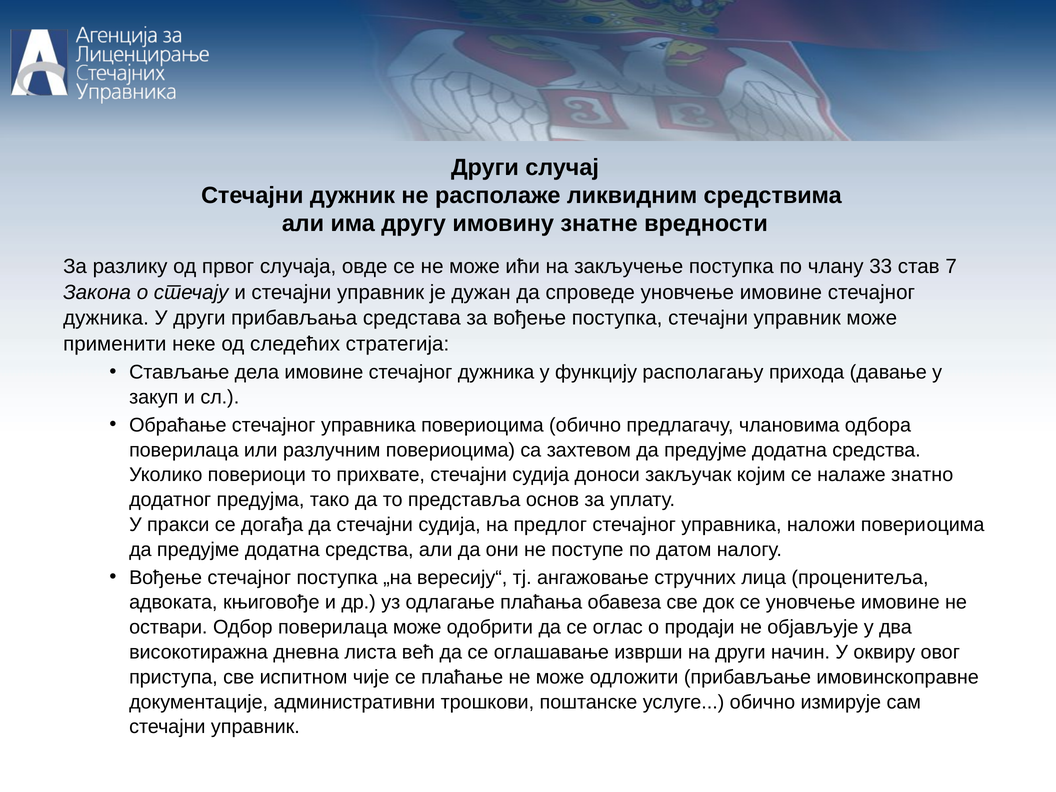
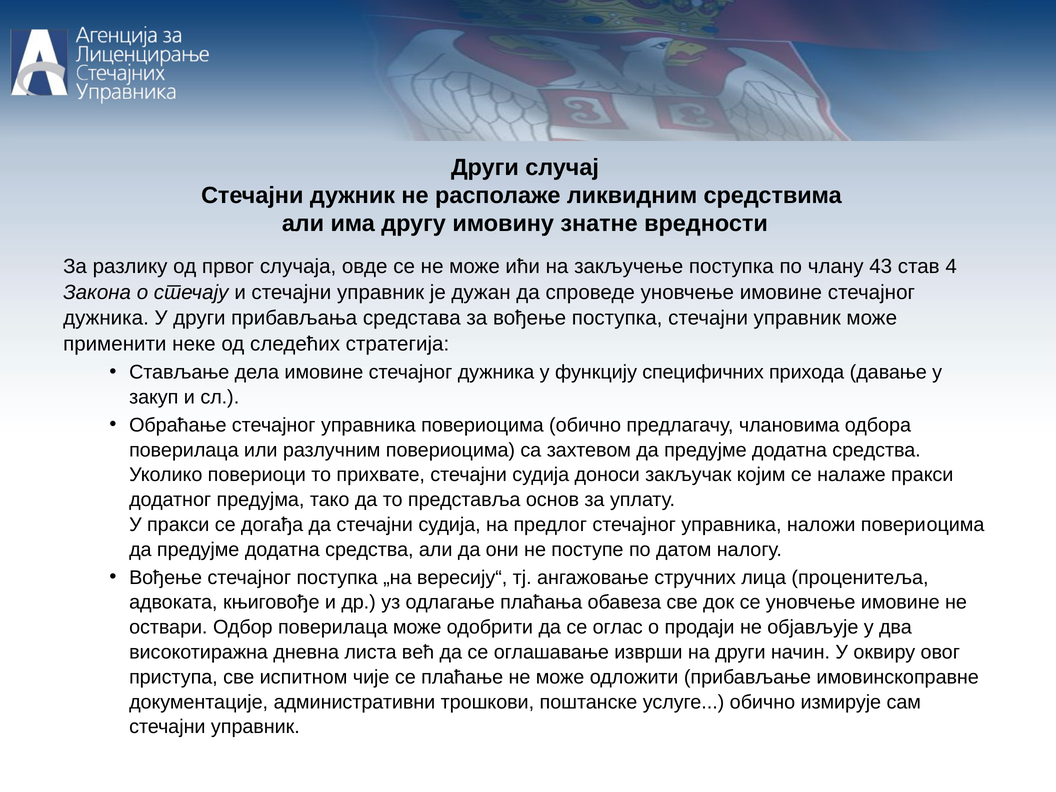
33: 33 -> 43 (881, 266)
7: 7 -> 4 (951, 266)
располагању: располагању -> специфичних (703, 372)
налаже знатно: знатно -> пракси (922, 475)
